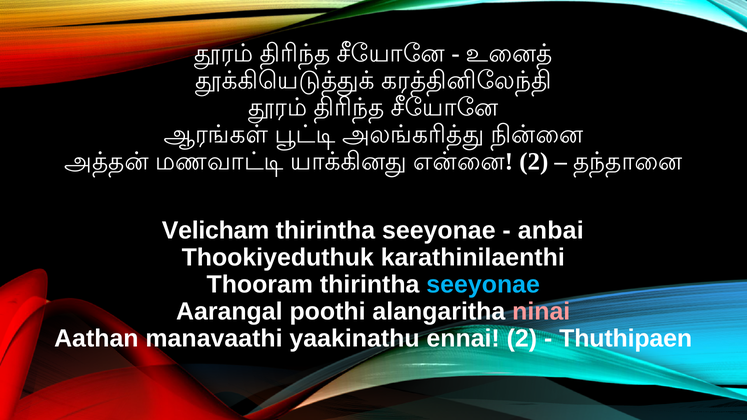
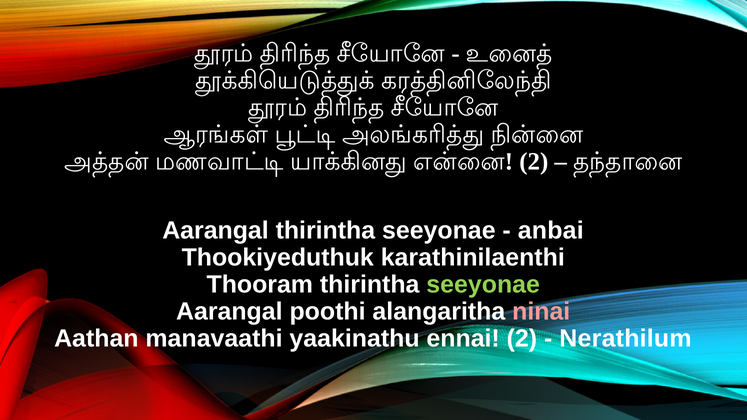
Velicham: Velicham -> Aarangal (215, 231)
seeyonae colour: light blue -> light green (483, 285)
Thuthipaen: Thuthipaen -> Nerathilum (625, 338)
